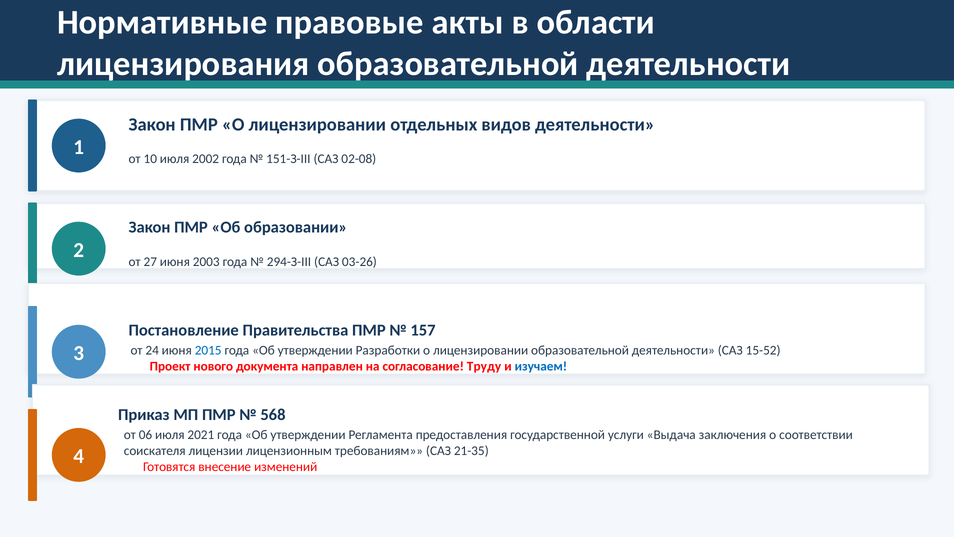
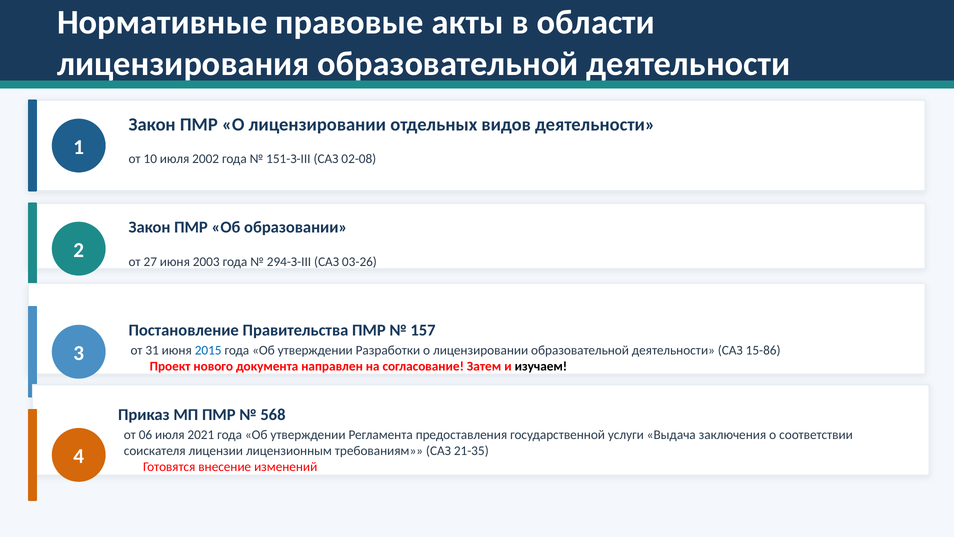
24: 24 -> 31 (152, 350)
15-52: 15-52 -> 15-86 (763, 350)
Труду: Труду -> Затем (484, 366)
изучаем colour: blue -> black (541, 366)
